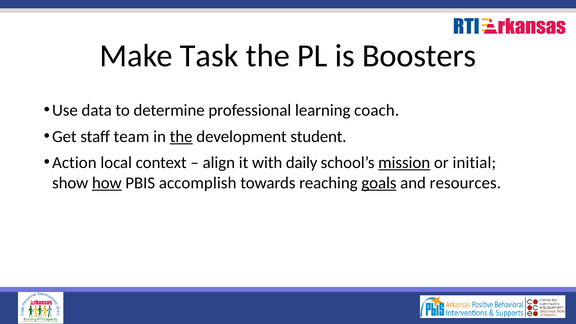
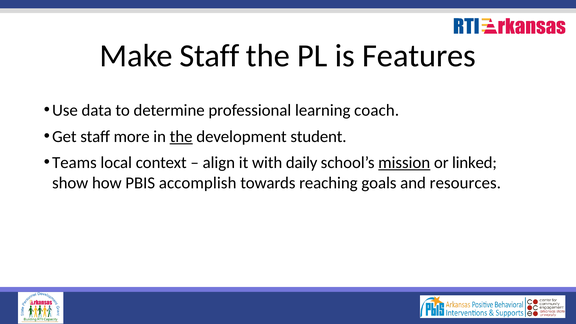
Make Task: Task -> Staff (209, 56)
Boosters: Boosters -> Features (419, 56)
team: team -> more (132, 137)
Action: Action -> Teams (74, 163)
initial: initial -> linked (474, 163)
how underline: present -> none (107, 183)
goals underline: present -> none (379, 183)
